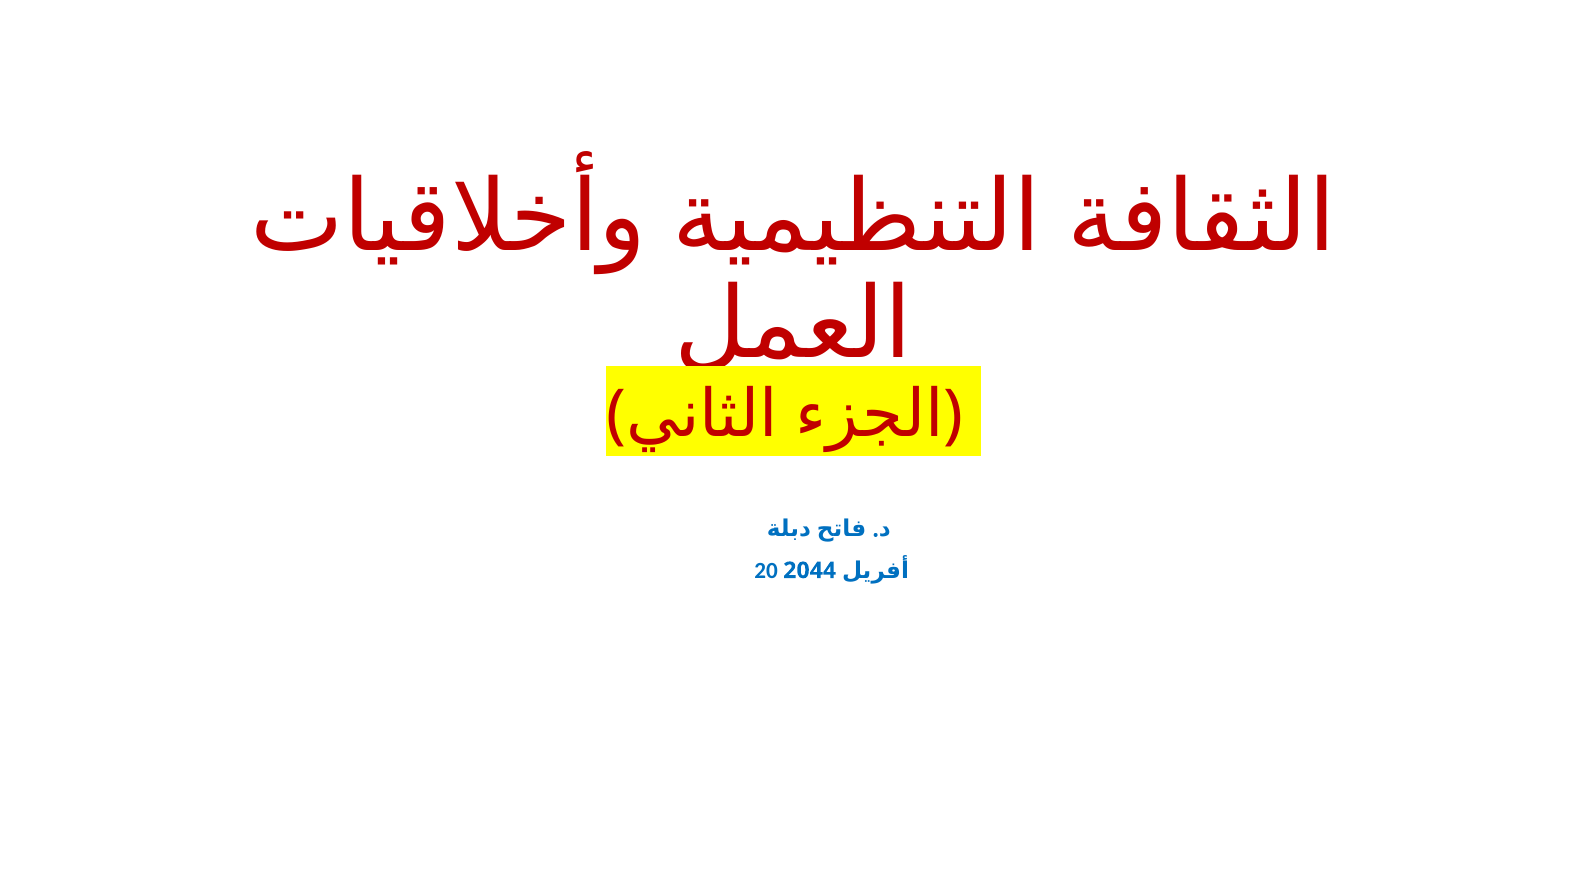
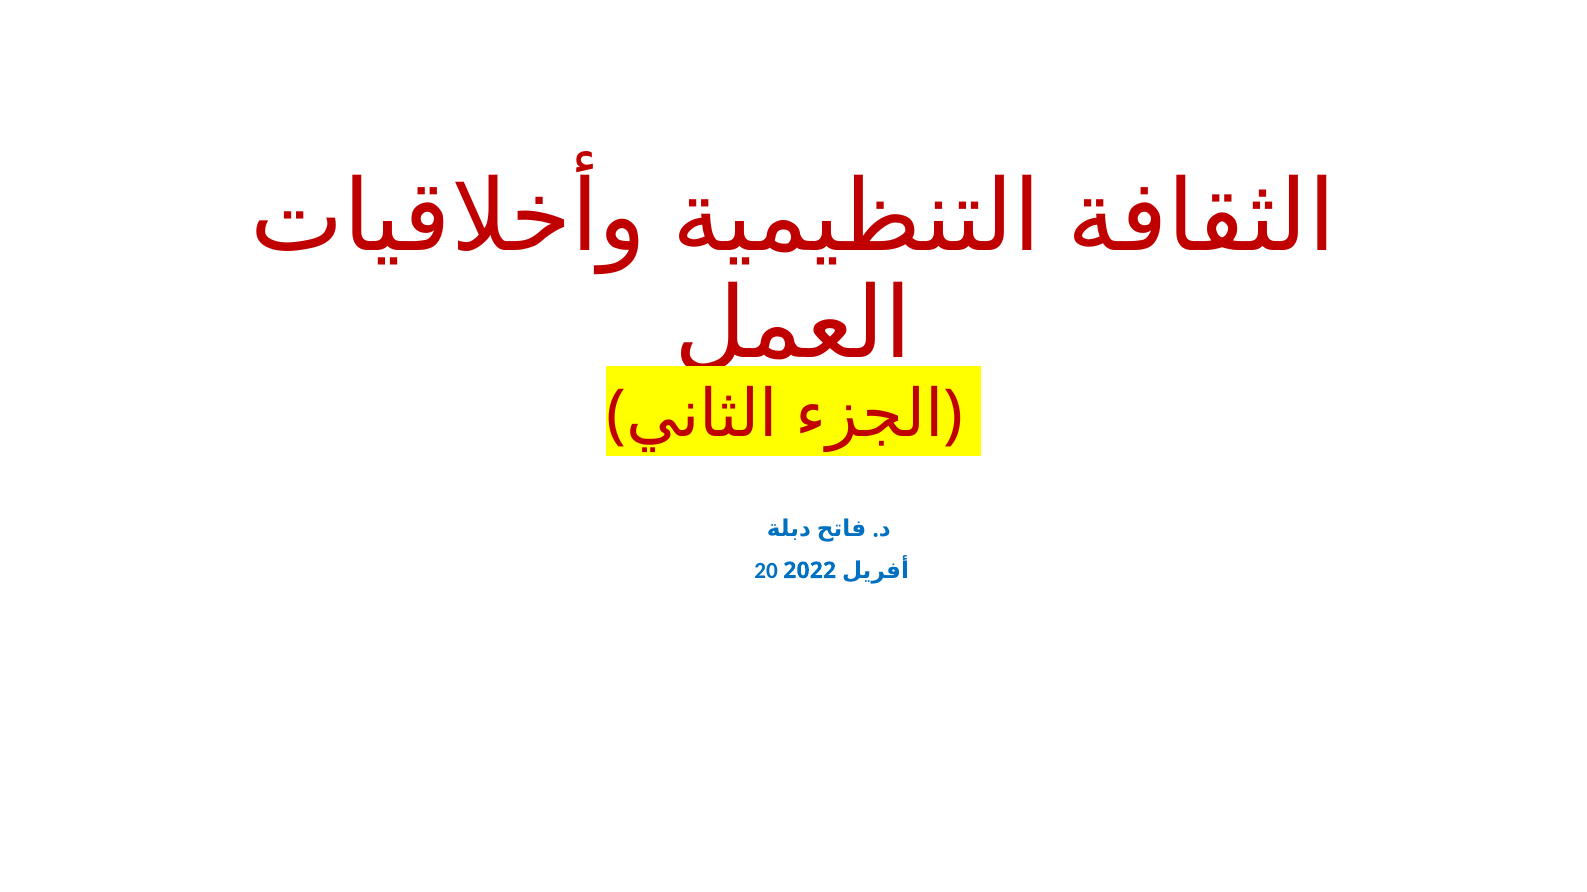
2044: 2044 -> 2022 (810, 571)
